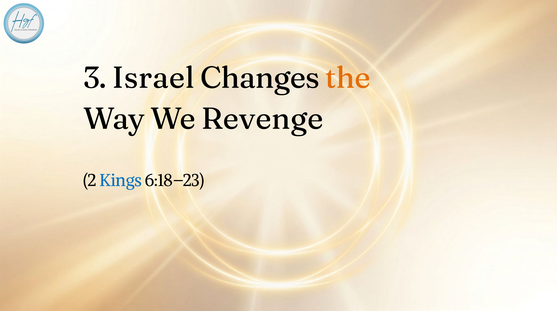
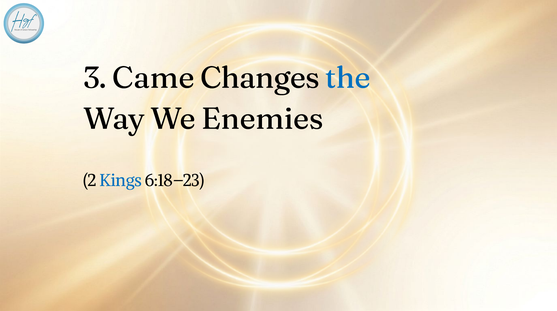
Israel: Israel -> Came (153, 78)
the colour: orange -> blue (348, 78)
Revenge: Revenge -> Enemies (262, 119)
